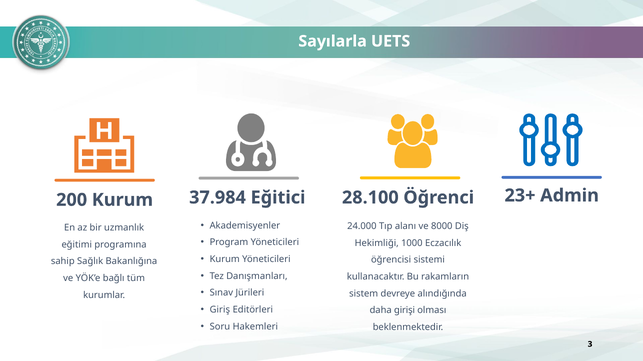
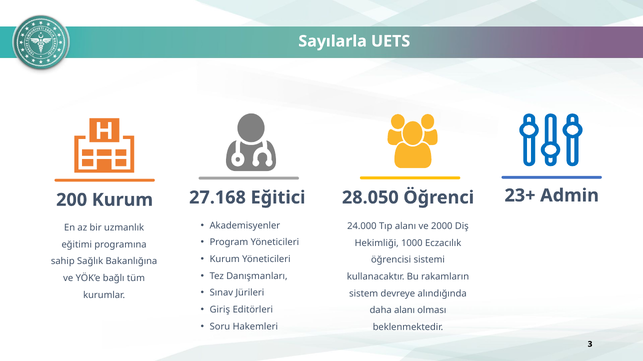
37.984: 37.984 -> 27.168 (218, 198)
28.100: 28.100 -> 28.050 (370, 198)
8000: 8000 -> 2000 (442, 227)
daha girişi: girişi -> alanı (405, 311)
